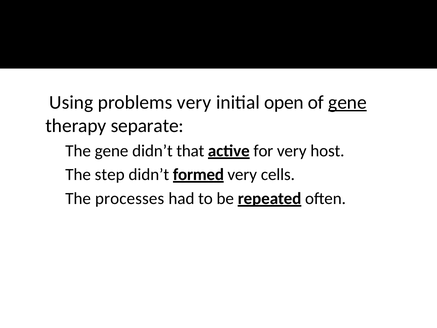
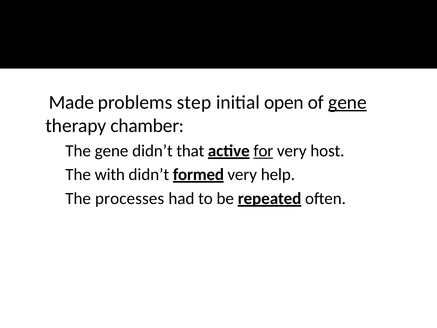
Using: Using -> Made (71, 102)
problems very: very -> step (194, 102)
separate: separate -> chamber (147, 126)
for underline: none -> present (263, 151)
step: step -> with (110, 174)
cells: cells -> help (278, 174)
